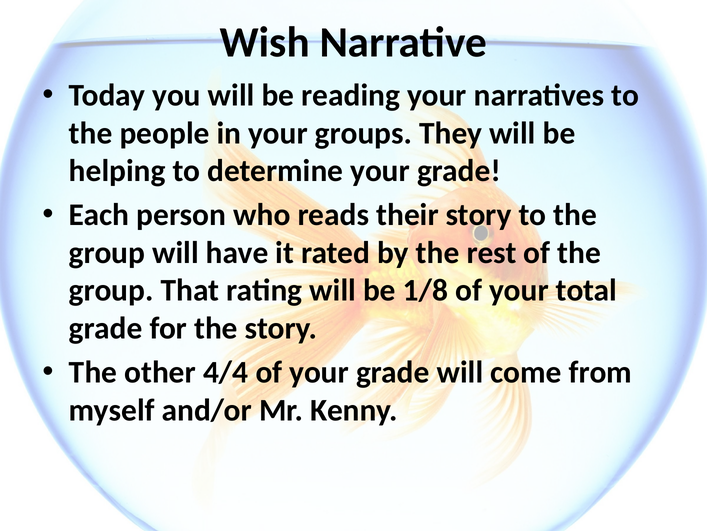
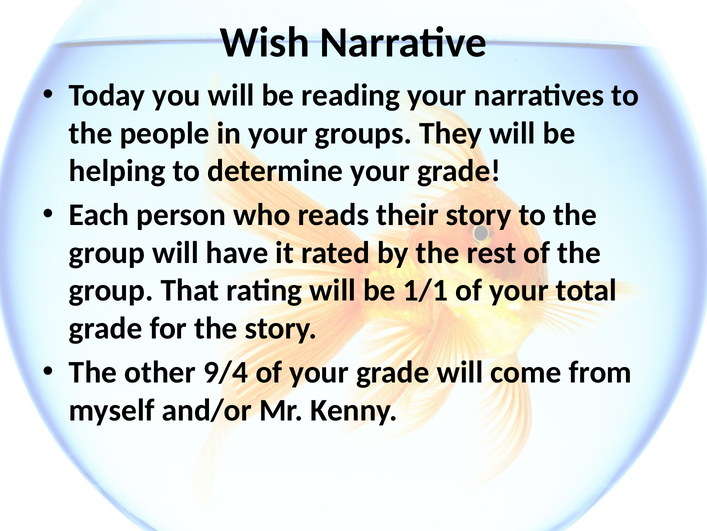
1/8: 1/8 -> 1/1 (426, 290)
4/4: 4/4 -> 9/4 (226, 372)
